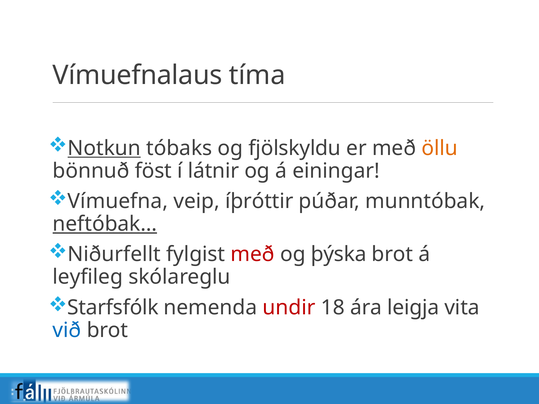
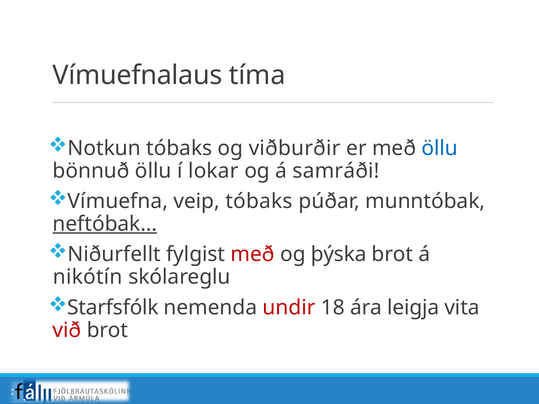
Notkun underline: present -> none (104, 148)
fjölskyldu: fjölskyldu -> viðburðir (295, 148)
öllu colour: orange -> blue (440, 148)
bönnuð föst: föst -> öllu (153, 171)
látnir: látnir -> lokar (213, 171)
einingar: einingar -> samráði (336, 171)
veip íþróttir: íþróttir -> tóbaks (259, 201)
leyfileg: leyfileg -> nikótín (88, 277)
við colour: blue -> red (67, 330)
